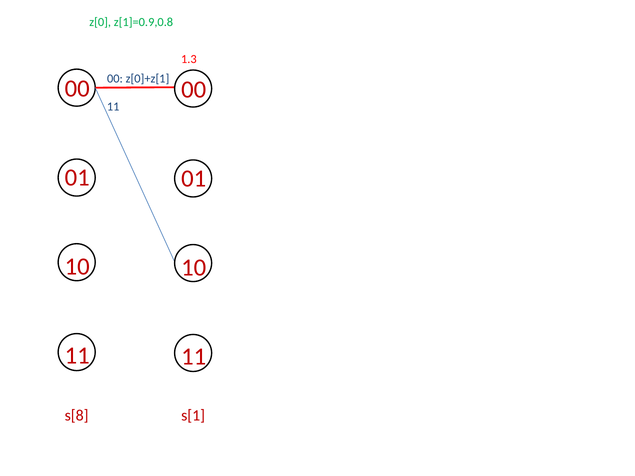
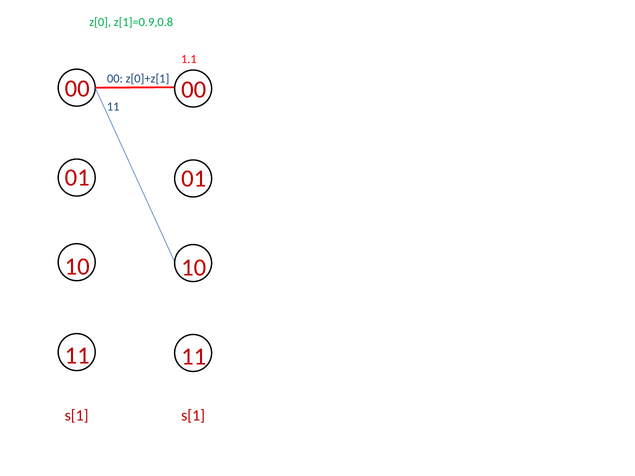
1.3: 1.3 -> 1.1 (189, 59)
s[8: s[8 -> s[1 (77, 416)
